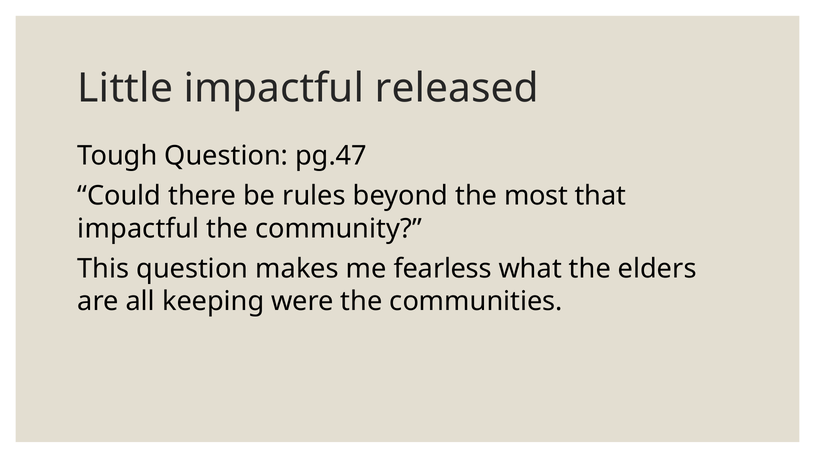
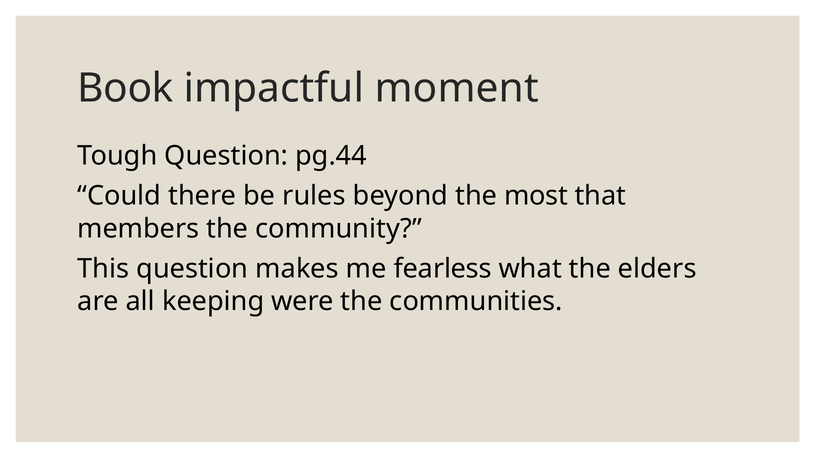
Little: Little -> Book (125, 89)
released: released -> moment (457, 89)
pg.47: pg.47 -> pg.44 (331, 156)
impactful: impactful -> members (138, 229)
